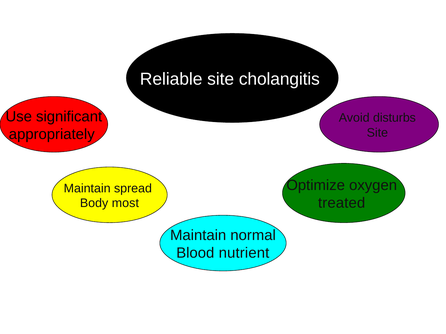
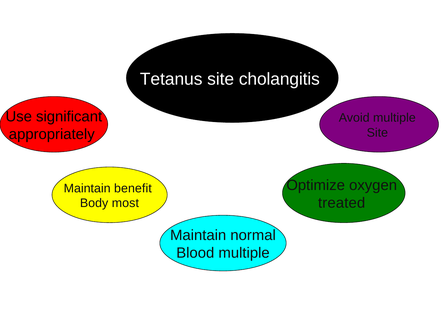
Reliable: Reliable -> Tetanus (171, 79)
Avoid disturbs: disturbs -> multiple (394, 118)
spread: spread -> benefit (133, 189)
Blood nutrient: nutrient -> multiple (244, 253)
